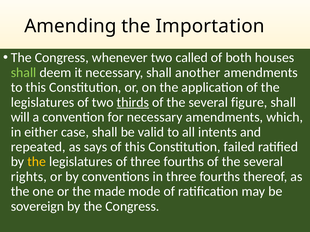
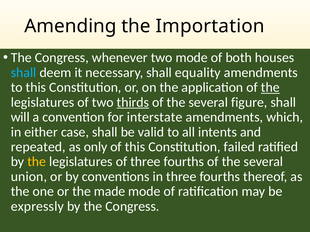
two called: called -> mode (192, 58)
shall colour: light green -> light blue (24, 73)
another: another -> equality (198, 73)
the underline: none -> present (270, 88)
for necessary: necessary -> interstate (155, 117)
says: says -> only (96, 147)
rights: rights -> union (29, 177)
sovereign: sovereign -> expressly (37, 207)
